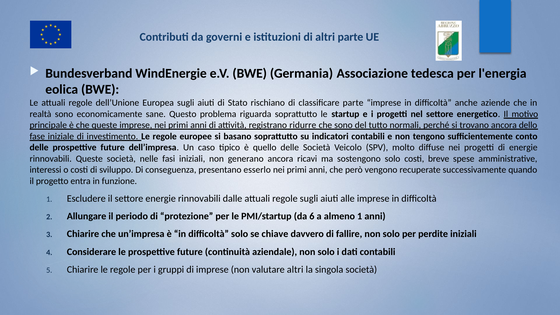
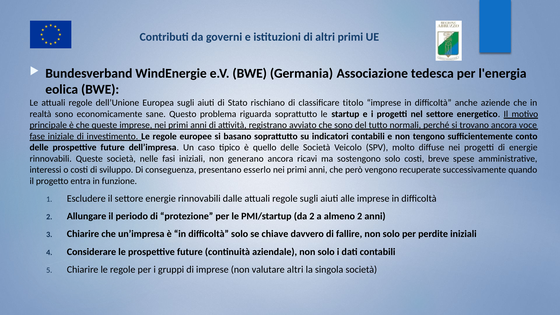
altri parte: parte -> primi (350, 37)
classificare parte: parte -> titolo (353, 103)
ridurre: ridurre -> avviato (303, 125)
dello: dello -> voce (528, 125)
da 6: 6 -> 2 (312, 216)
almeno 1: 1 -> 2 (360, 216)
